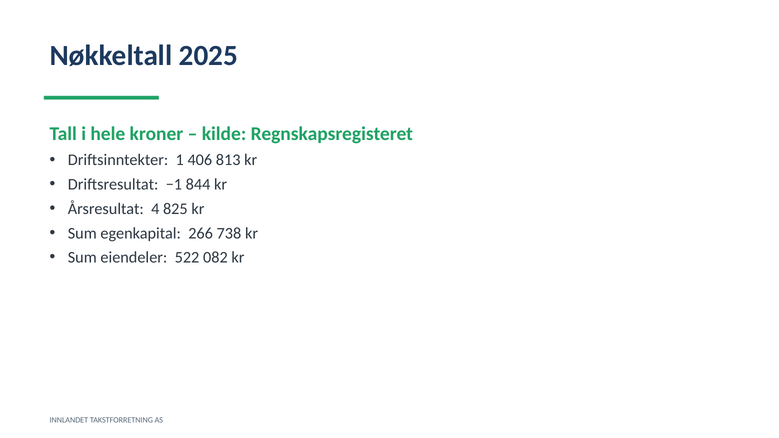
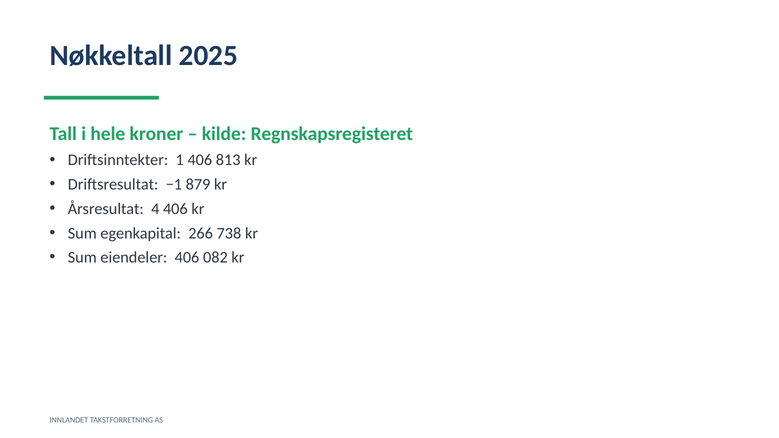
844: 844 -> 879 (198, 185)
4 825: 825 -> 406 (175, 209)
eiendeler 522: 522 -> 406 (187, 258)
